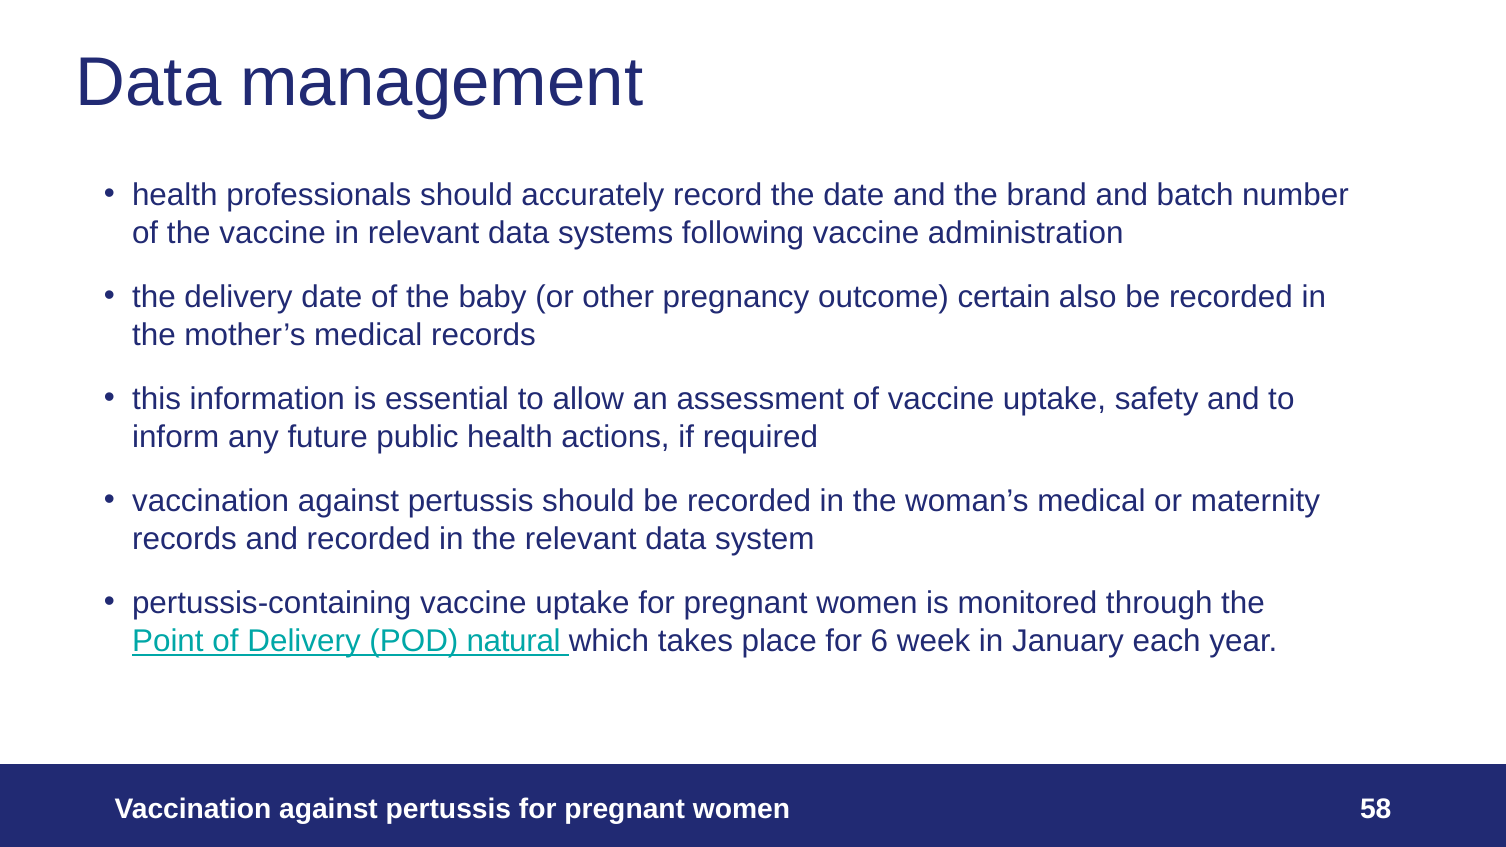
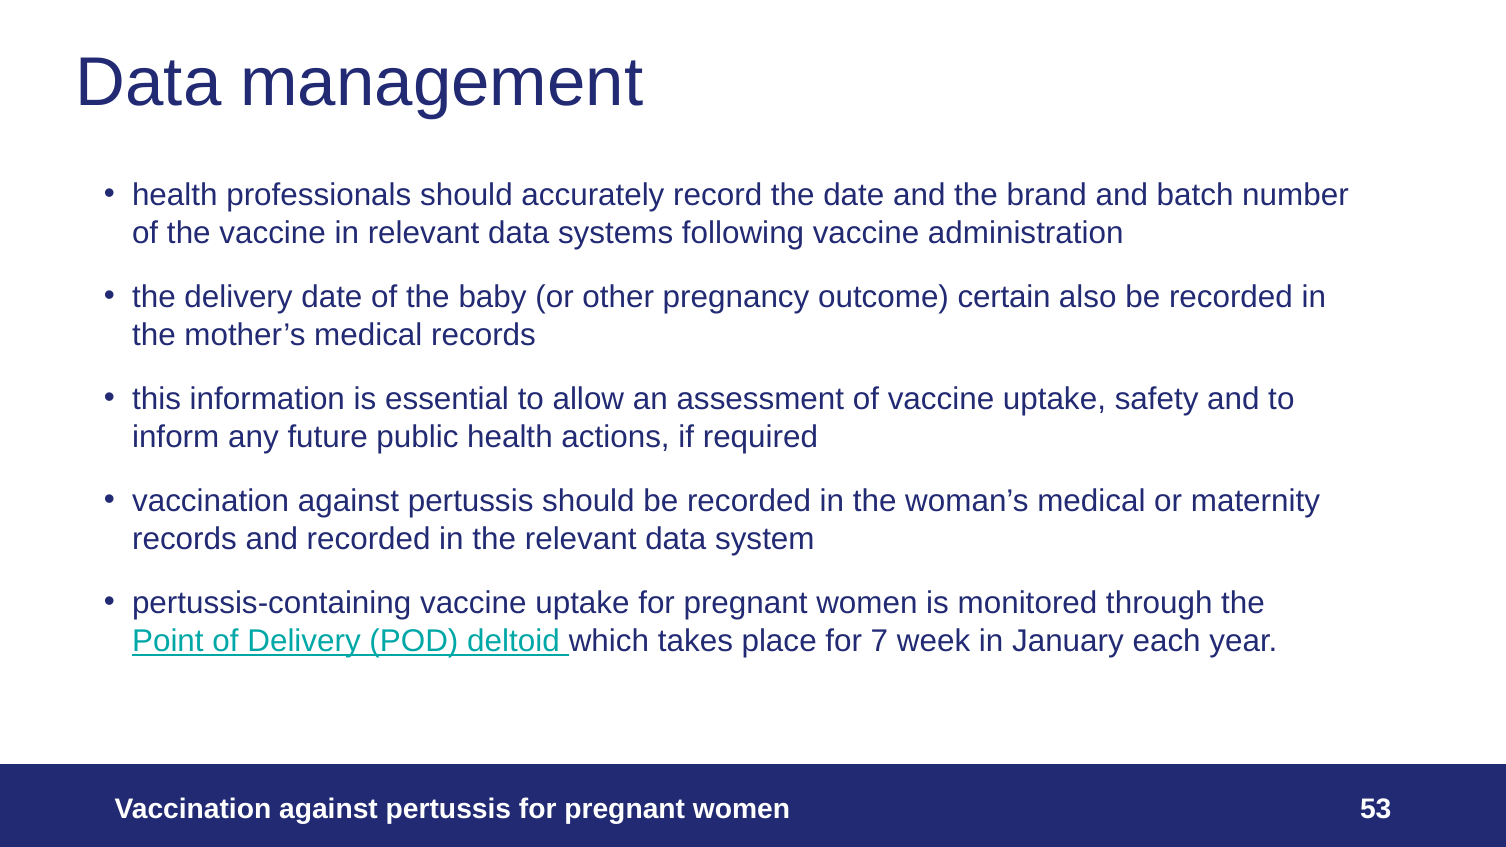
natural: natural -> deltoid (513, 641)
6: 6 -> 7 (879, 641)
58: 58 -> 53 (1376, 810)
